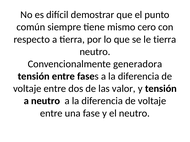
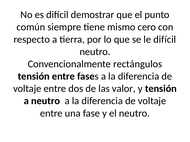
le tierra: tierra -> difícil (165, 39)
generadora: generadora -> rectángulos (138, 64)
